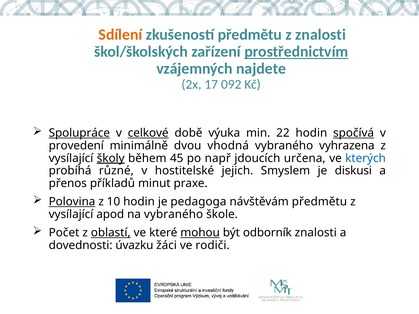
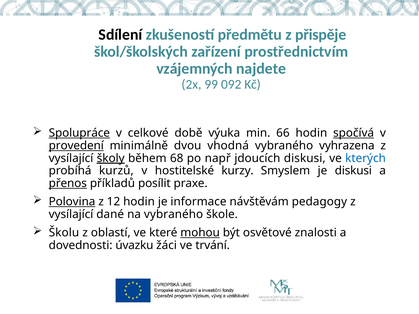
Sdílení colour: orange -> black (120, 35)
z znalosti: znalosti -> přispěje (321, 35)
prostřednictvím underline: present -> none (296, 52)
17: 17 -> 99 (211, 85)
celkové underline: present -> none (148, 133)
22: 22 -> 66 (283, 133)
provedení underline: none -> present (76, 146)
45: 45 -> 68 (177, 158)
jdoucích určena: určena -> diskusi (305, 158)
různé: různé -> kurzů (116, 171)
jejich: jejich -> kurzy (238, 171)
přenos underline: none -> present (68, 183)
minut: minut -> posílit (154, 183)
10: 10 -> 12 (113, 202)
pedagoga: pedagoga -> informace (198, 202)
návštěvám předmětu: předmětu -> pedagogy (319, 202)
apod: apod -> dané (110, 214)
Počet: Počet -> Školu (64, 233)
oblastí underline: present -> none (111, 233)
odborník: odborník -> osvětové (267, 233)
rodiči: rodiči -> trvání (213, 245)
